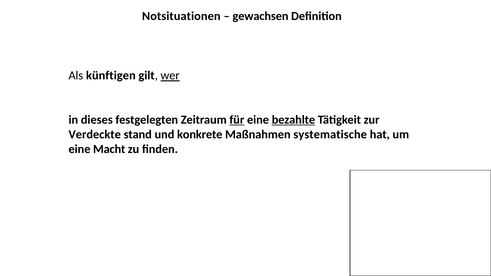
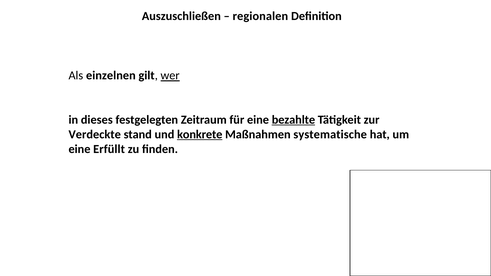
Notsituationen: Notsituationen -> Auszuschließen (181, 16)
gewachsen: gewachsen -> regionalen (260, 16)
künftigen: künftigen -> einzelnen (111, 76)
für underline: present -> none (237, 120)
konkrete underline: none -> present (200, 135)
Macht: Macht -> Erfüllt (109, 149)
